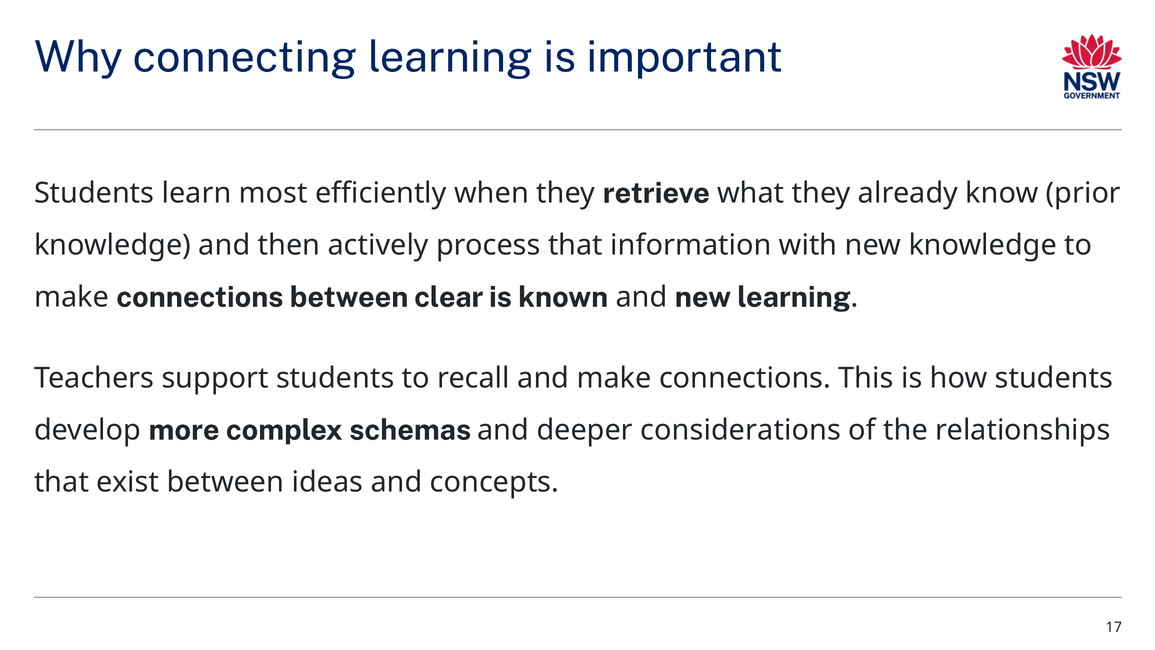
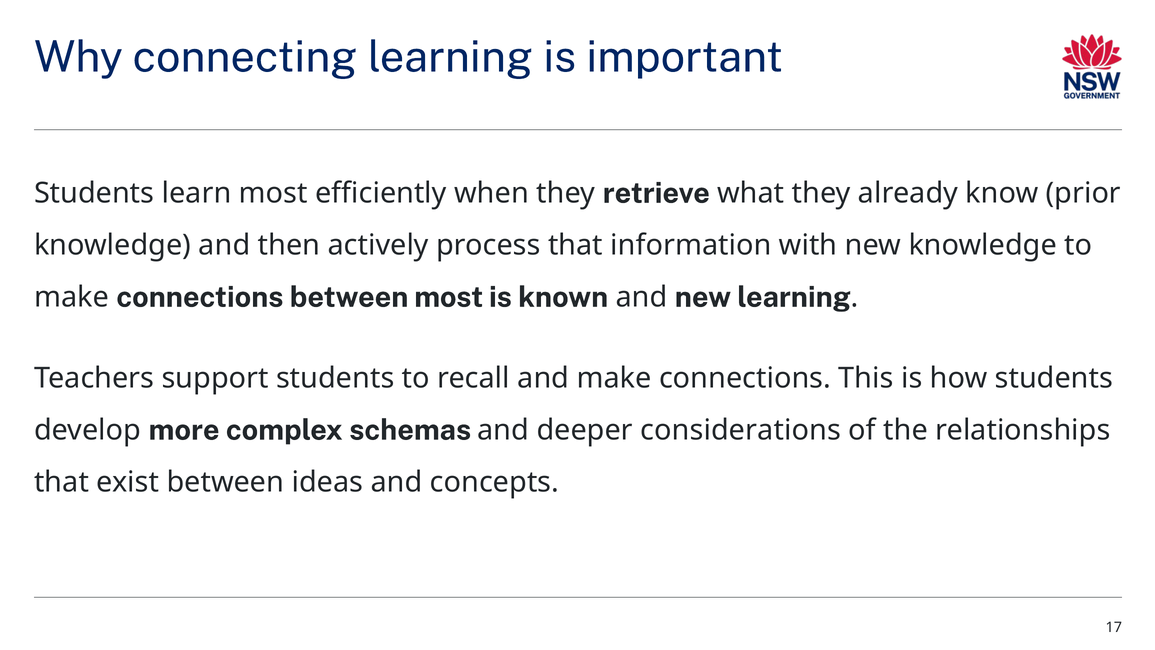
between clear: clear -> most (449, 297)
